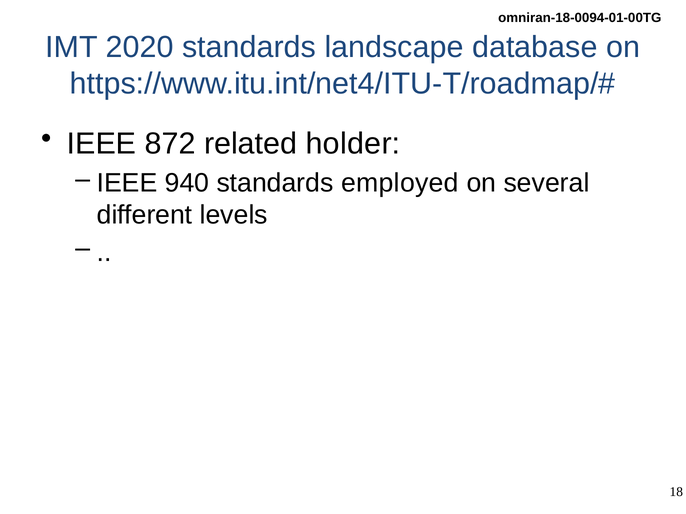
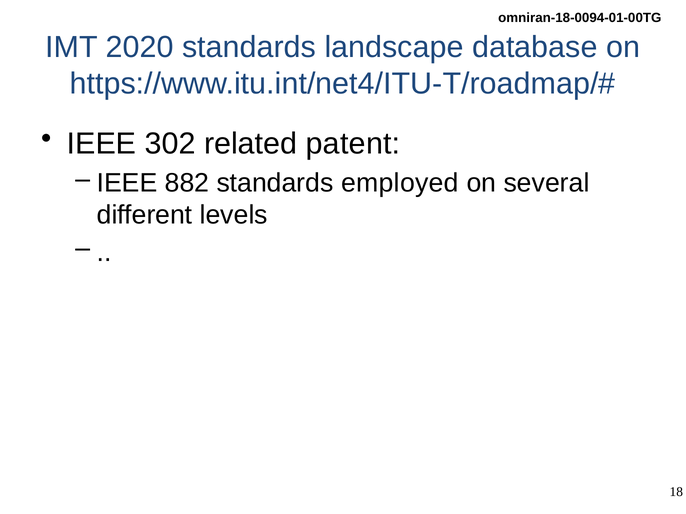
872: 872 -> 302 (170, 144)
holder: holder -> patent (353, 144)
940: 940 -> 882 (187, 183)
